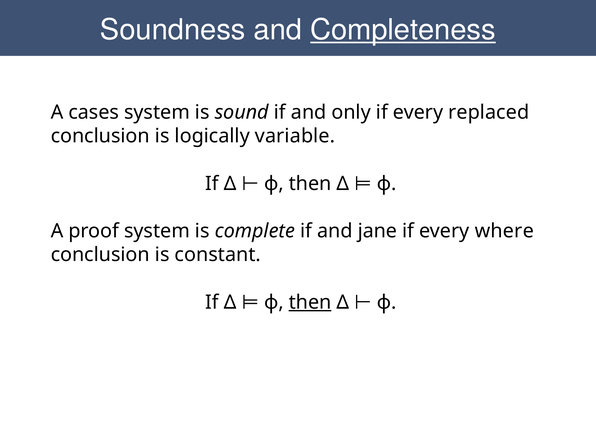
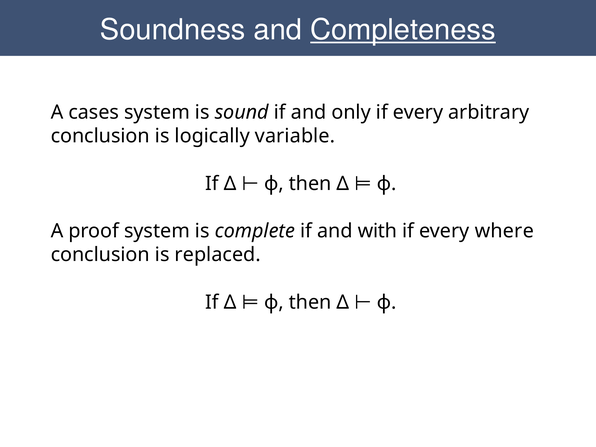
replaced: replaced -> arbitrary (489, 112)
jane: jane -> with (377, 231)
constant: constant -> replaced (218, 255)
then underline: present -> none (310, 302)
